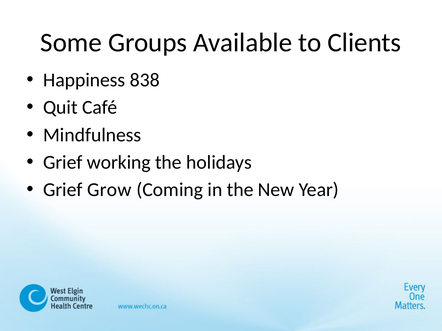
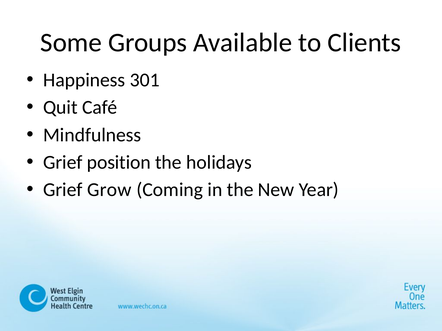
838: 838 -> 301 (145, 80)
working: working -> position (119, 163)
